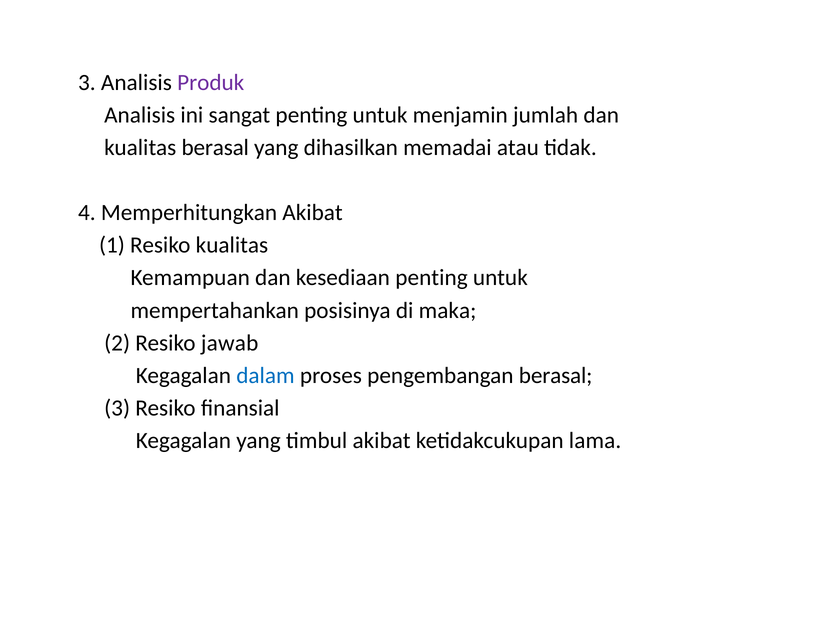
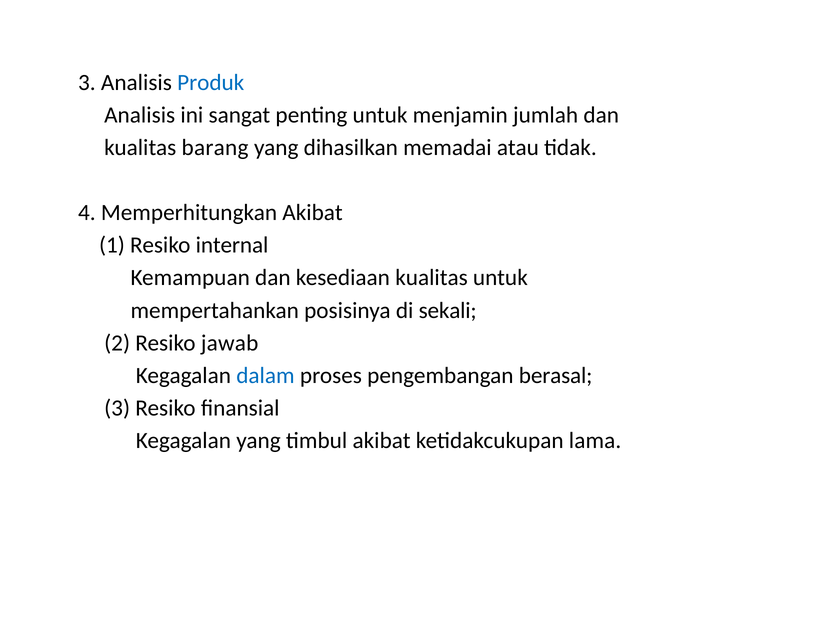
Produk colour: purple -> blue (211, 82)
kualitas berasal: berasal -> barang (215, 148)
Resiko kualitas: kualitas -> internal (232, 245)
kesediaan penting: penting -> kualitas (432, 278)
maka: maka -> sekali (448, 310)
